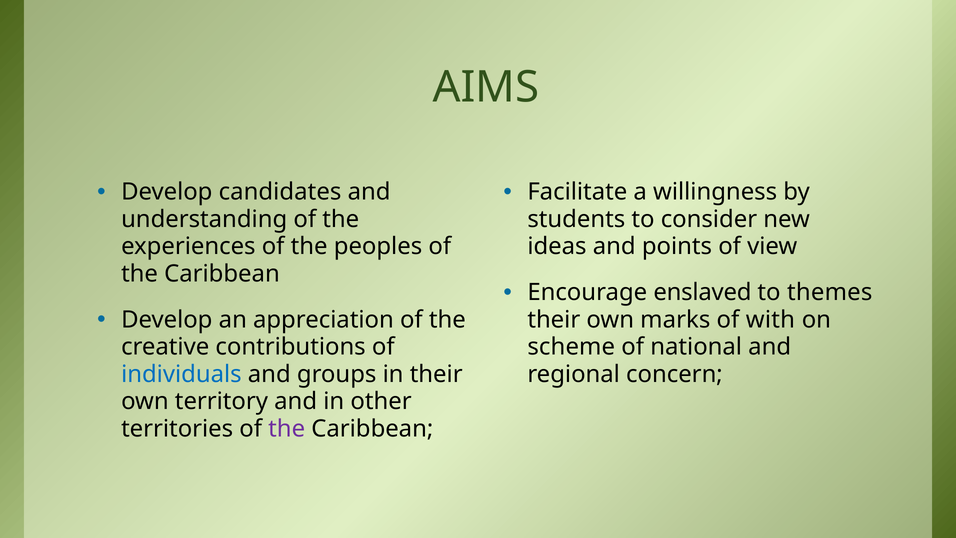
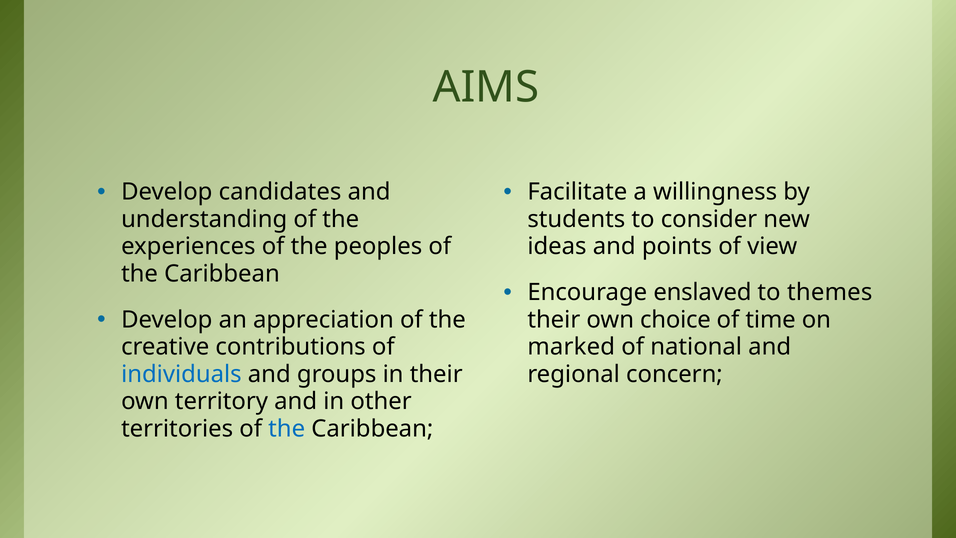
marks: marks -> choice (675, 320)
with: with -> time (771, 320)
scheme: scheme -> marked (571, 347)
the colour: purple -> blue (287, 429)
